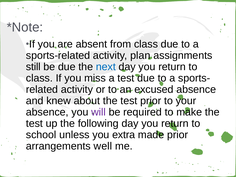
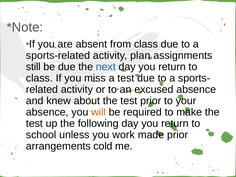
will colour: purple -> orange (99, 112)
extra: extra -> work (124, 135)
well: well -> cold (103, 146)
